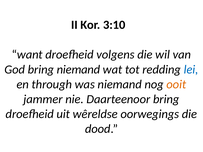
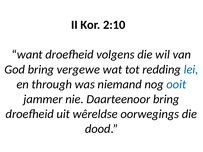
3:10: 3:10 -> 2:10 (114, 25)
bring niemand: niemand -> vergewe (78, 70)
ooit colour: orange -> blue (176, 84)
